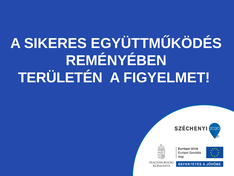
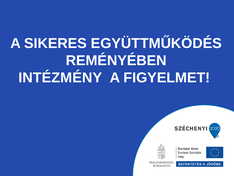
TERÜLETÉN: TERÜLETÉN -> INTÉZMÉNY (60, 78)
